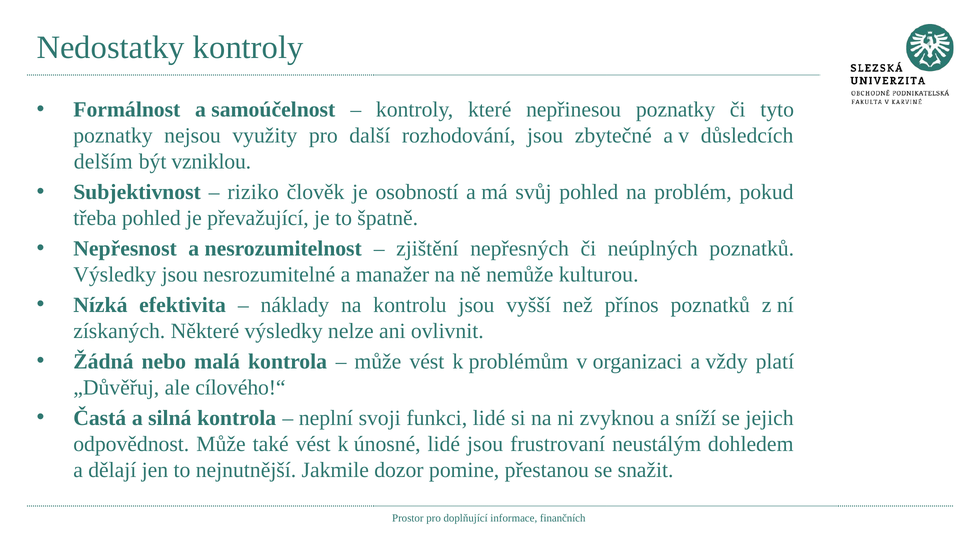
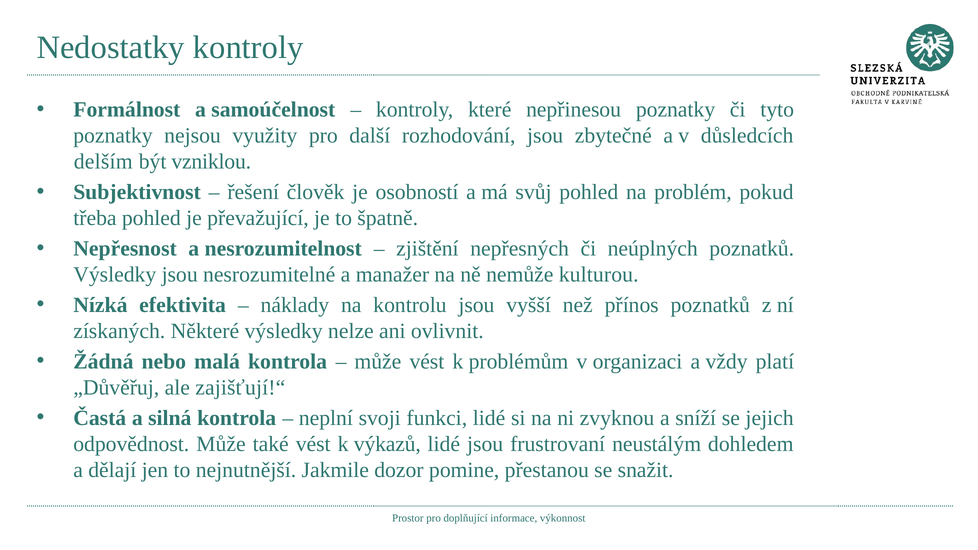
riziko: riziko -> řešení (253, 192)
cílového!“: cílového!“ -> zajišťují!“ (240, 388)
únosné: únosné -> výkazů (387, 444)
finančních: finančních -> výkonnost (563, 518)
